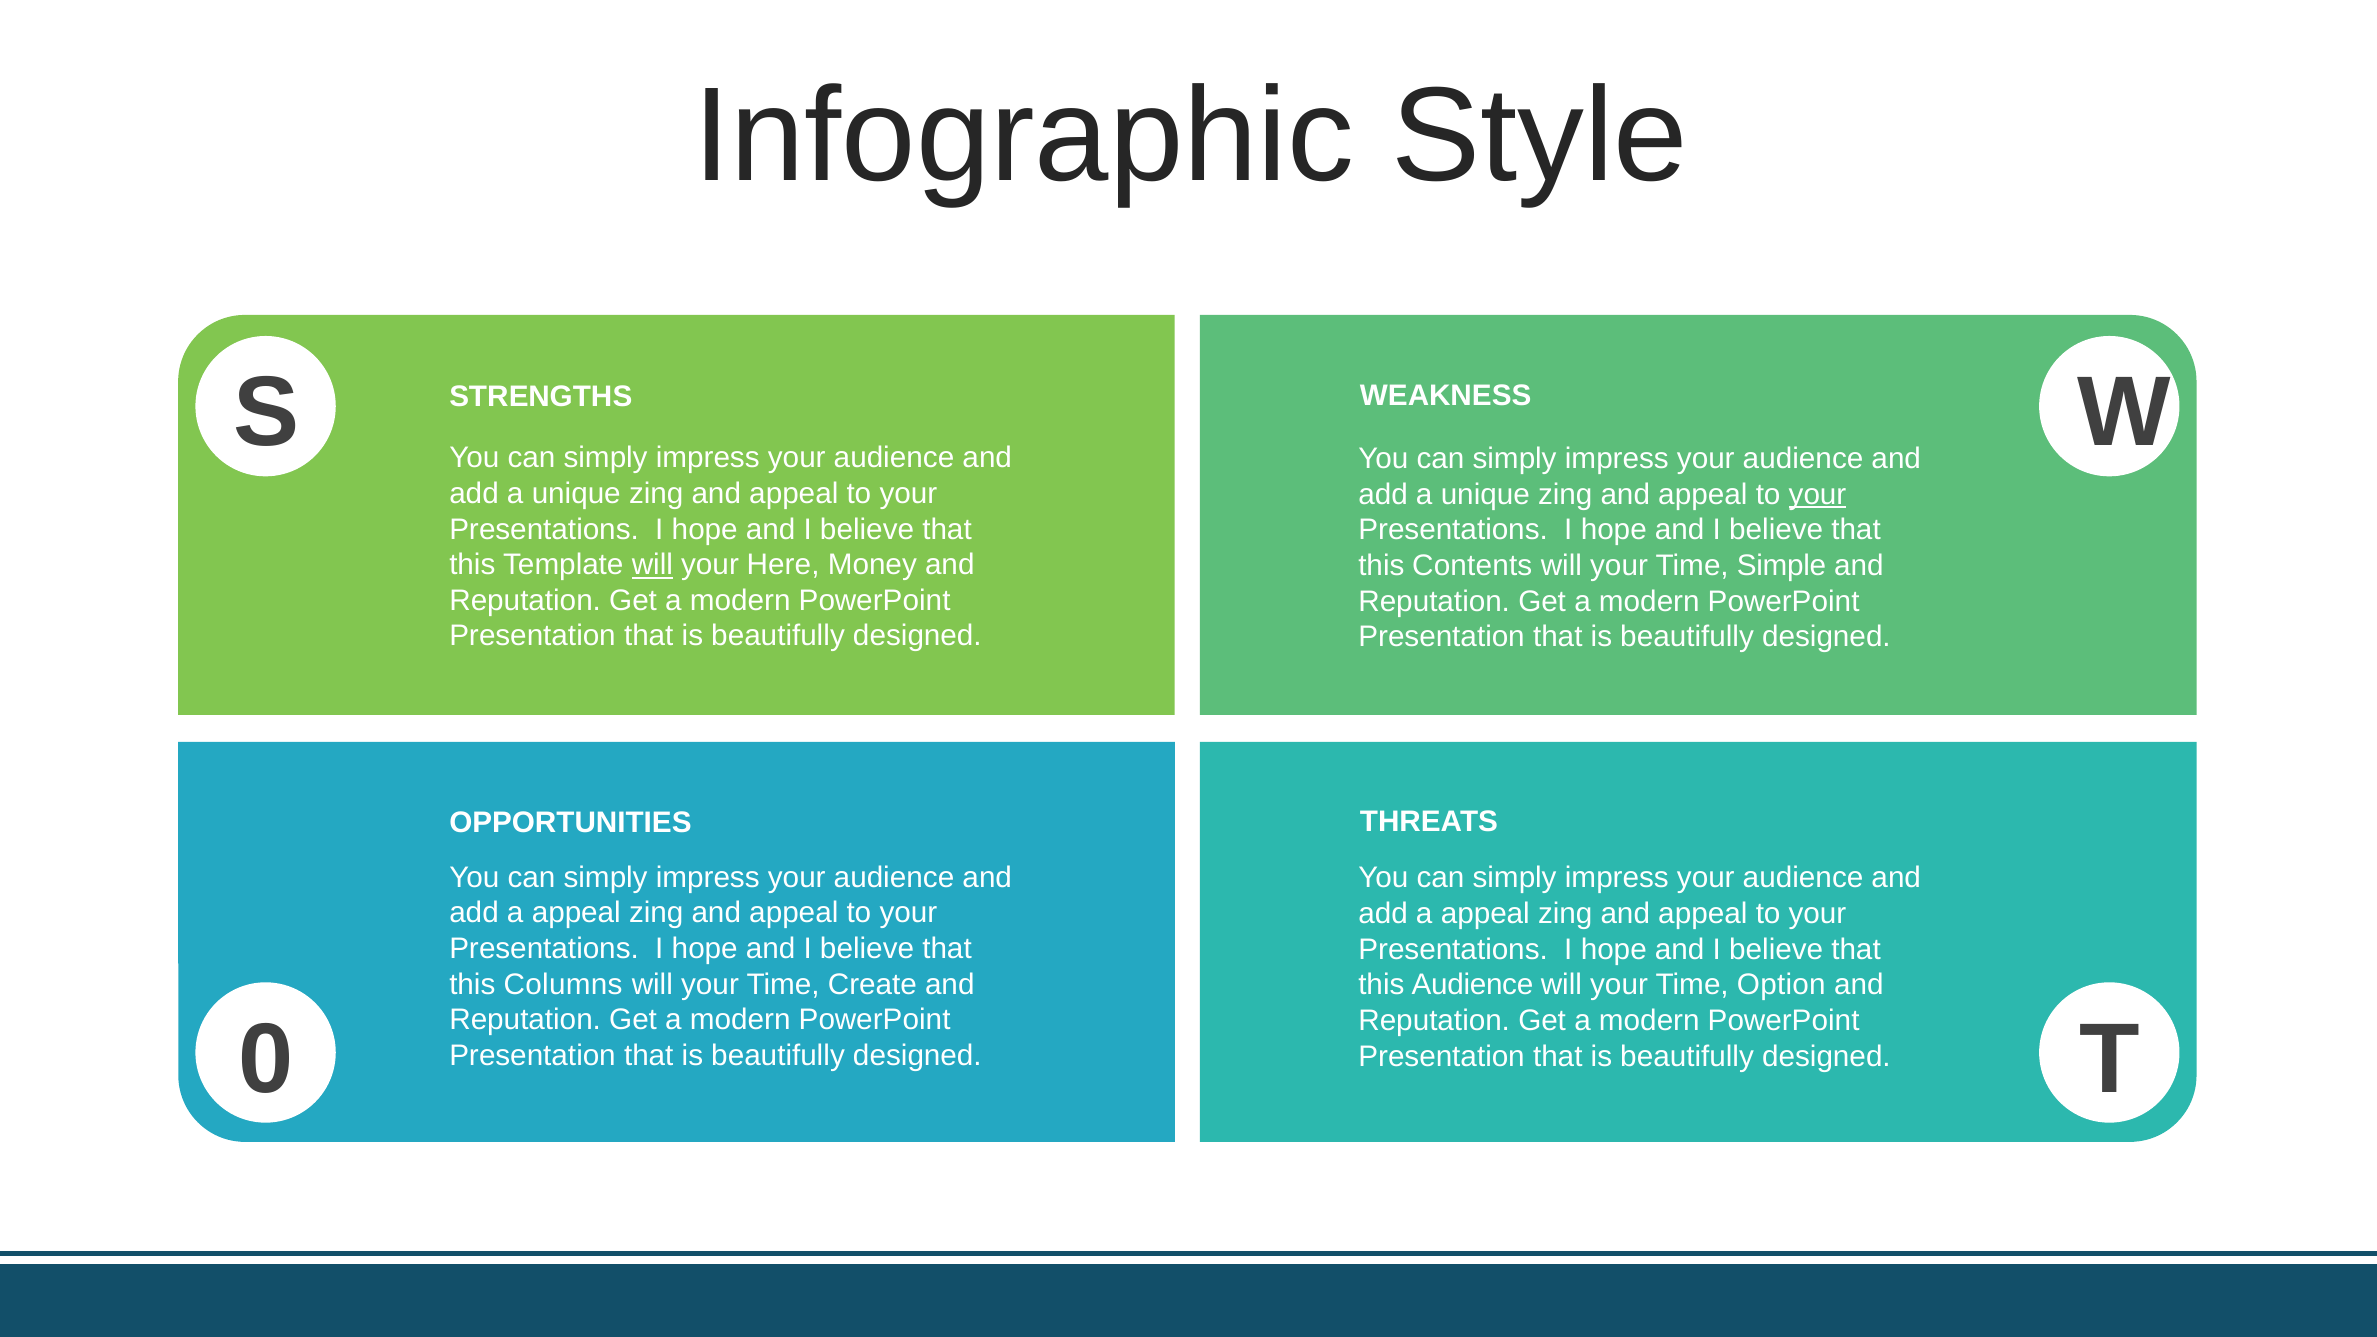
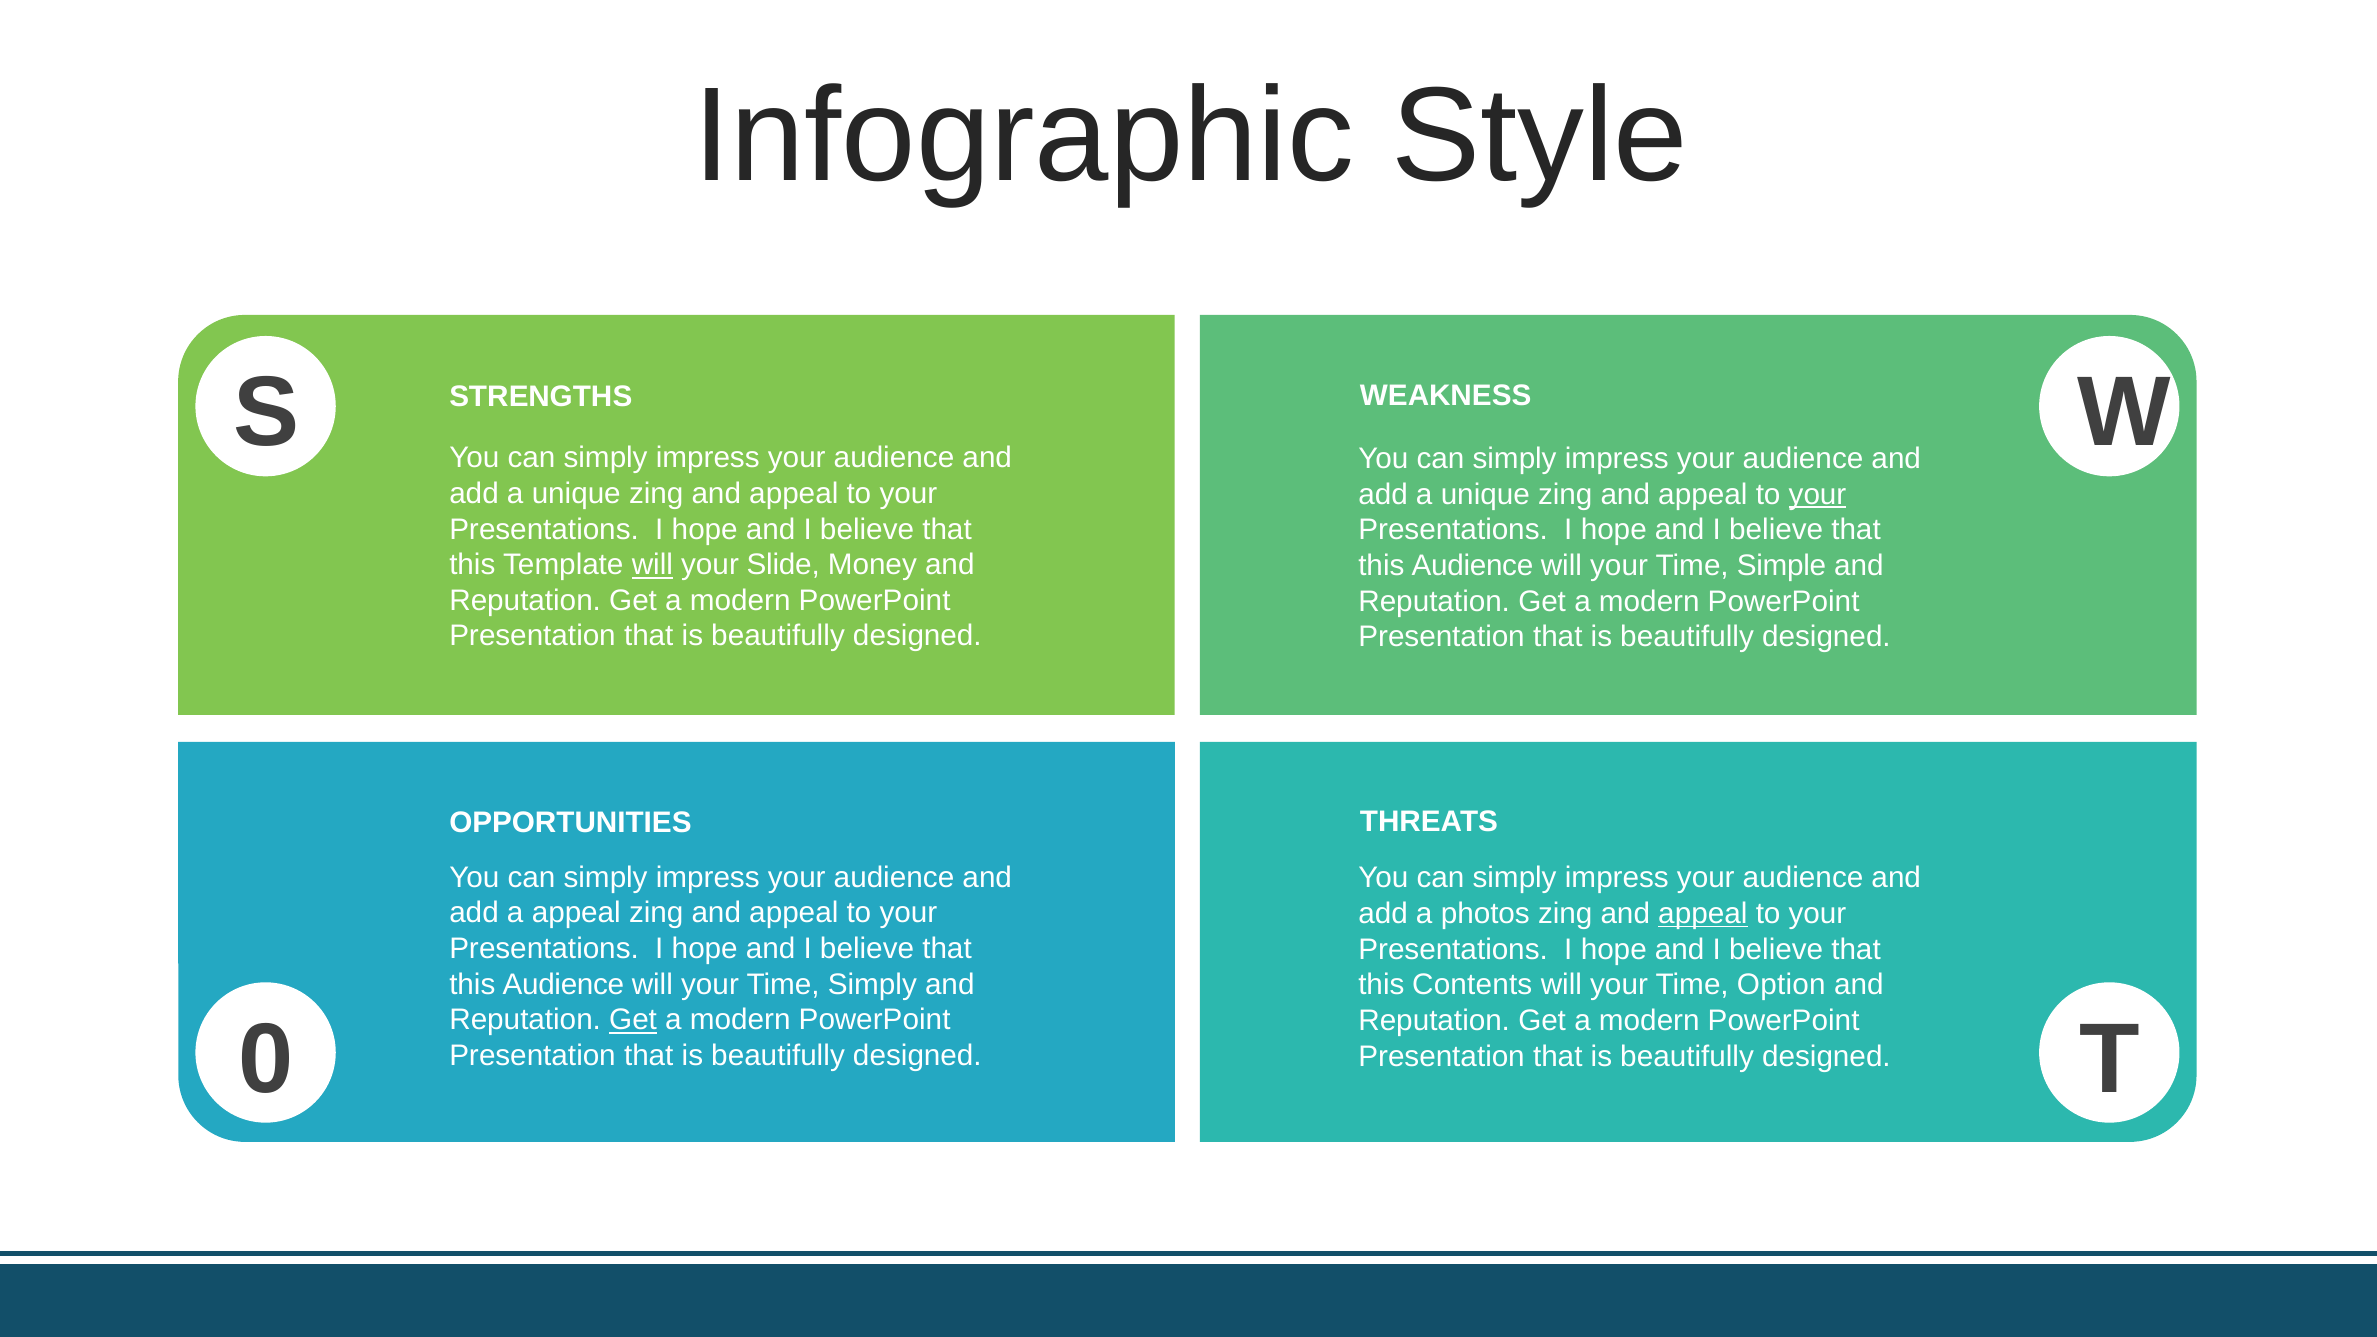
Here: Here -> Slide (783, 565)
Contents: Contents -> Audience (1472, 566)
appeal: appeal -> photos (1485, 914)
appeal underline: none -> present (1703, 914)
Columns: Columns -> Audience (563, 984)
Time Create: Create -> Simply (872, 984)
this Audience: Audience -> Contents (1472, 985)
Get underline: none -> present (633, 1020)
